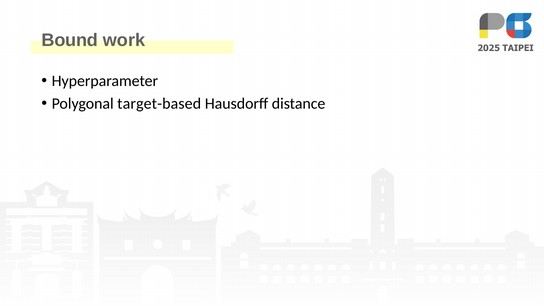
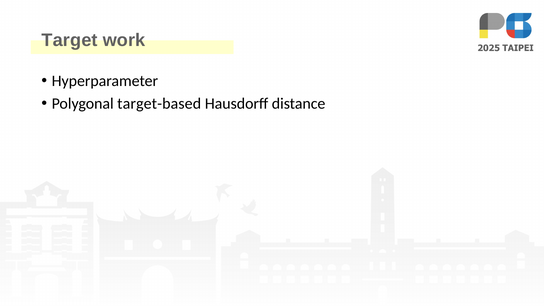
Bound: Bound -> Target (70, 40)
